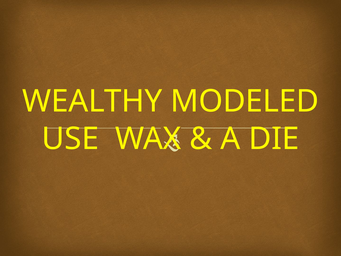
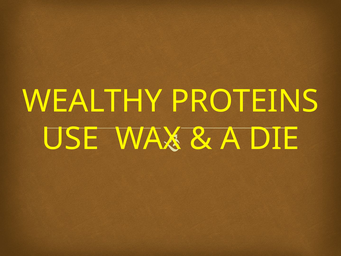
MODELED: MODELED -> PROTEINS (245, 101)
